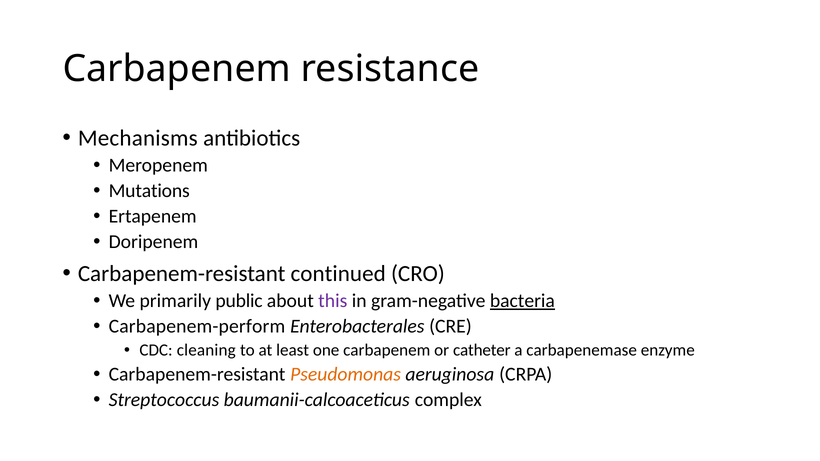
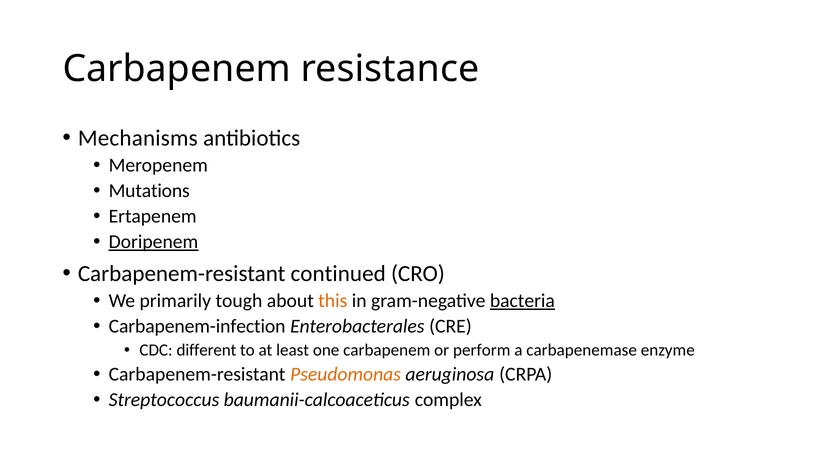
Doripenem underline: none -> present (153, 242)
public: public -> tough (239, 301)
this colour: purple -> orange (333, 301)
Carbapenem-perform: Carbapenem-perform -> Carbapenem-infection (197, 326)
cleaning: cleaning -> different (206, 350)
catheter: catheter -> perform (482, 350)
